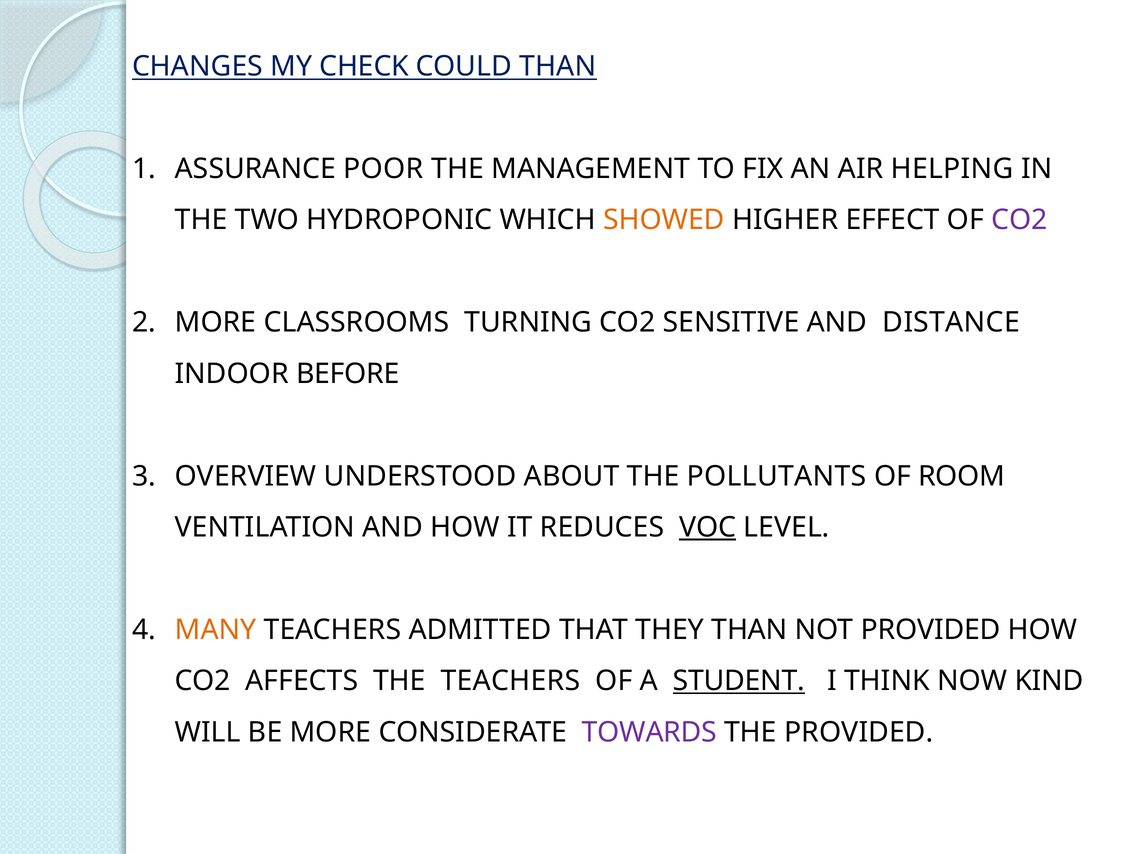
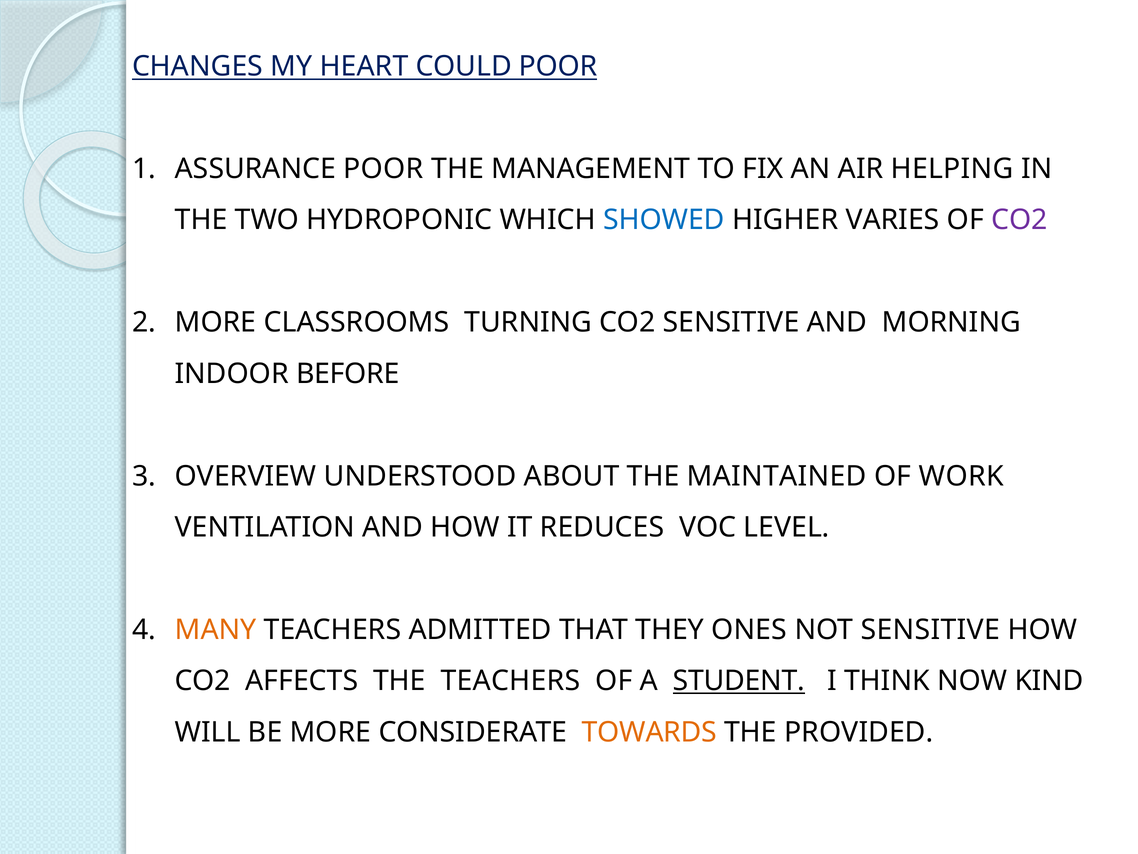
CHECK: CHECK -> HEART (364, 66)
COULD THAN: THAN -> POOR (558, 66)
SHOWED colour: orange -> blue (664, 220)
EFFECT: EFFECT -> VARIES (893, 220)
DISTANCE: DISTANCE -> MORNING (951, 322)
POLLUTANTS: POLLUTANTS -> MAINTAINED (777, 476)
ROOM: ROOM -> WORK (961, 476)
VOC underline: present -> none (708, 527)
THEY THAN: THAN -> ONES (749, 629)
NOT PROVIDED: PROVIDED -> SENSITIVE (930, 629)
TOWARDS colour: purple -> orange (649, 732)
